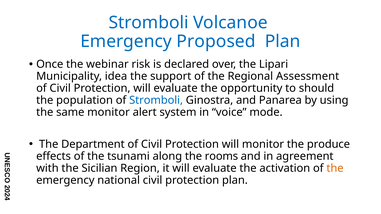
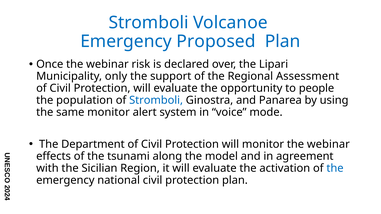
idea: idea -> only (116, 76)
should: should -> people (317, 88)
monitor the produce: produce -> webinar (328, 144)
rooms: rooms -> model (221, 156)
the colour: orange -> blue (335, 168)
